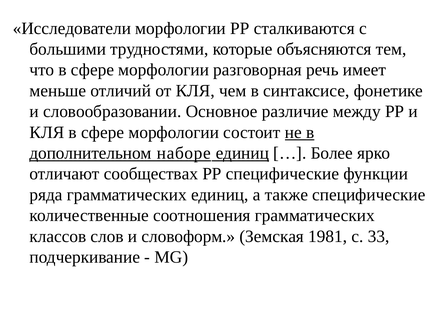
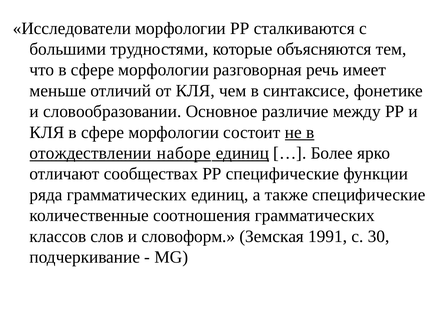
дополнительном: дополнительном -> отождествлении (90, 153)
1981: 1981 -> 1991 (328, 236)
33: 33 -> 30 (379, 236)
